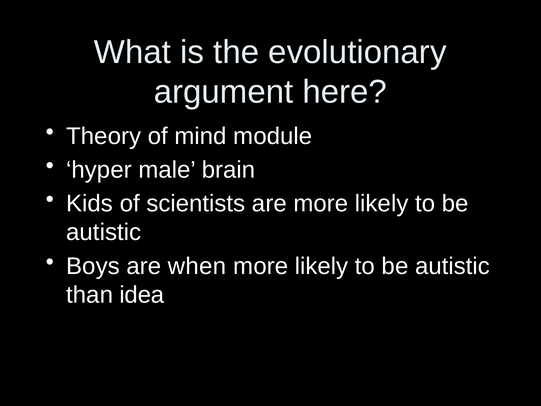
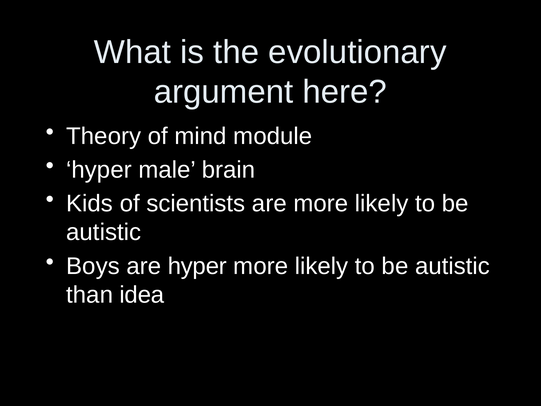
are when: when -> hyper (197, 266)
